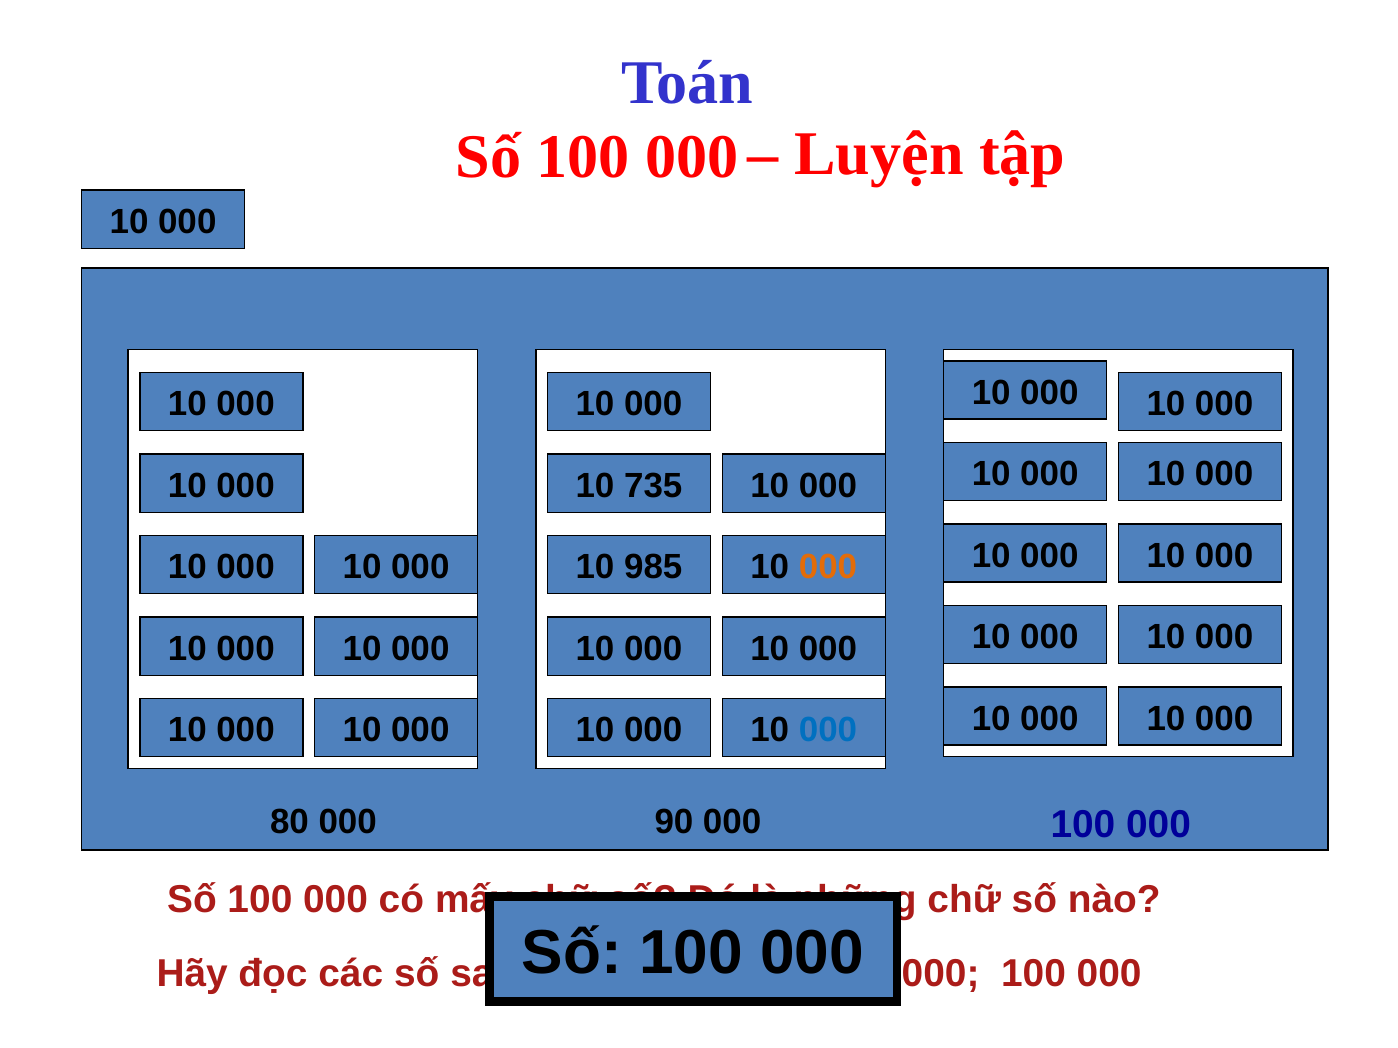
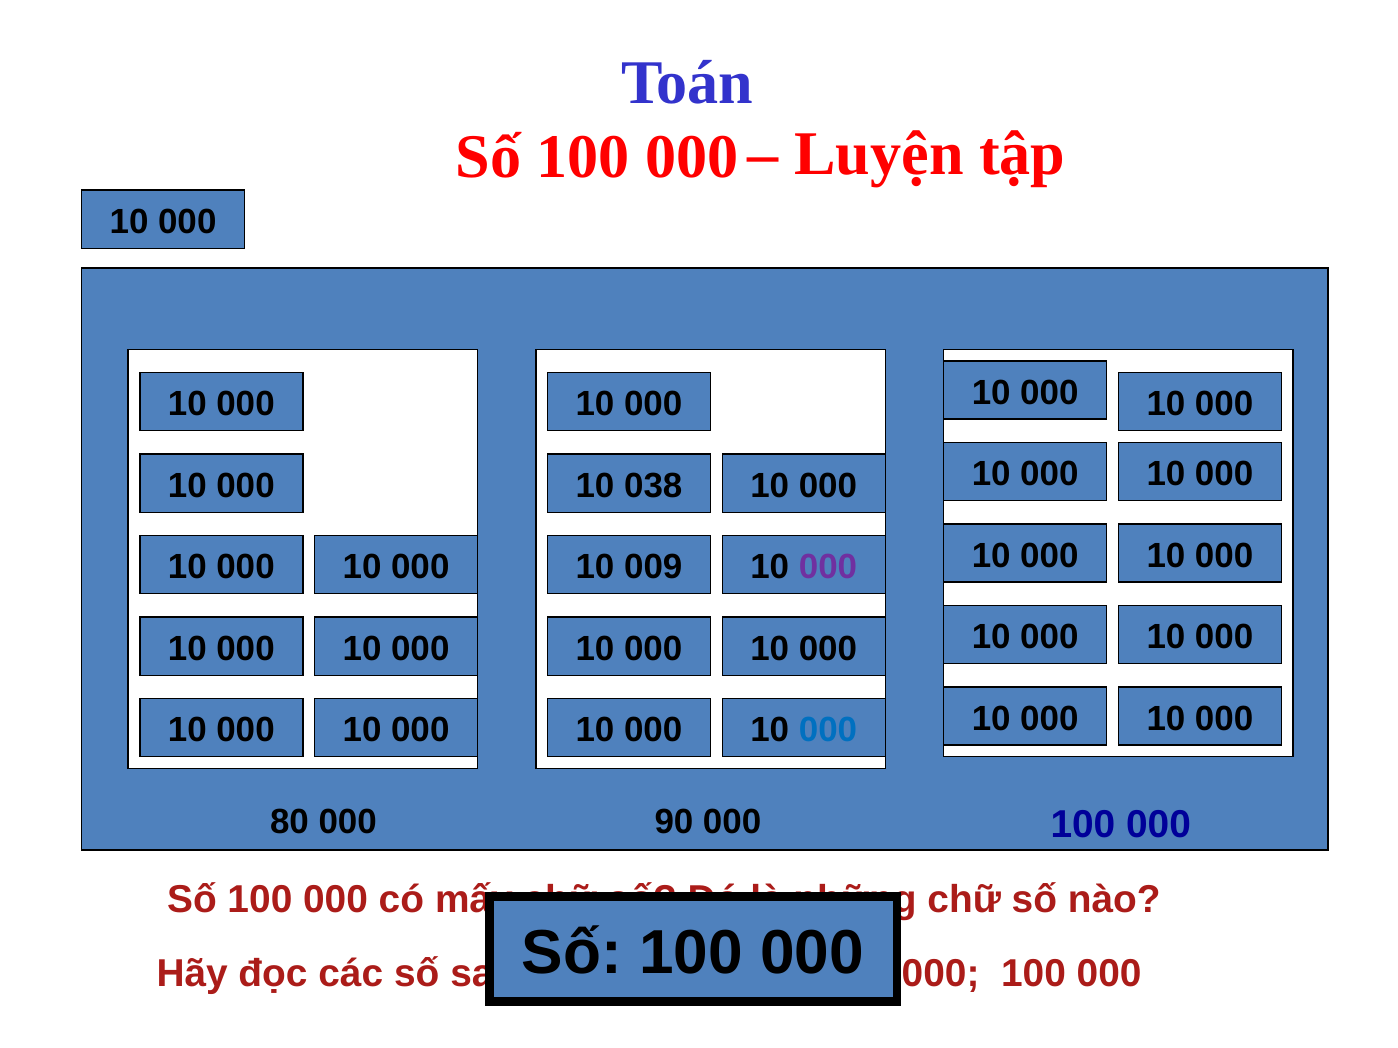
735: 735 -> 038 (653, 486)
985: 985 -> 009 (653, 567)
000 colour: orange -> purple (828, 567)
